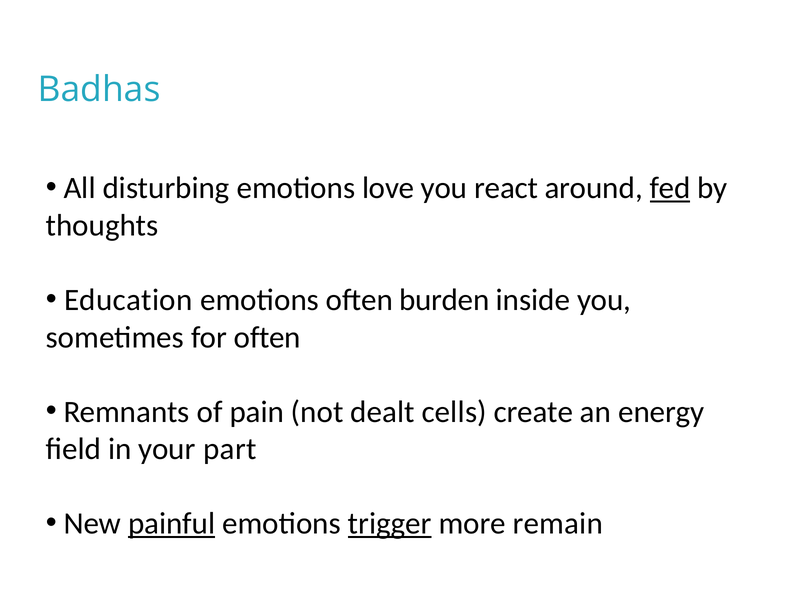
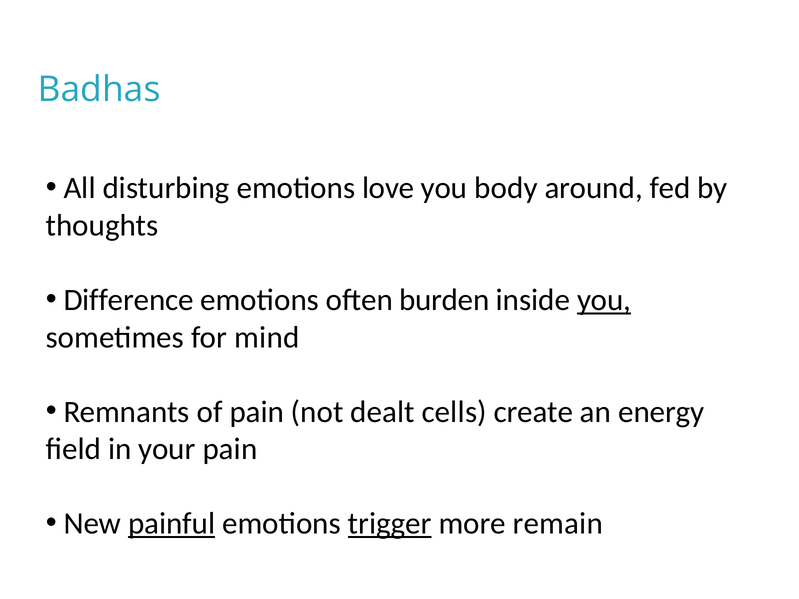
react: react -> body (506, 188)
fed underline: present -> none (670, 188)
Education: Education -> Difference (129, 300)
you underline: none -> present (604, 300)
for often: often -> mind (267, 337)
your part: part -> pain (230, 449)
